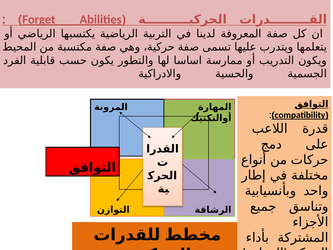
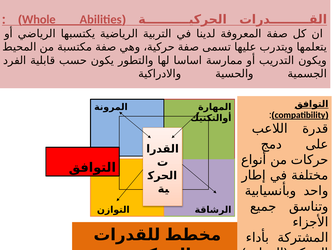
Forget: Forget -> Whole (39, 20)
